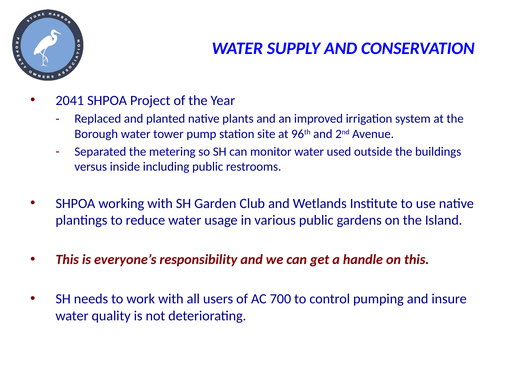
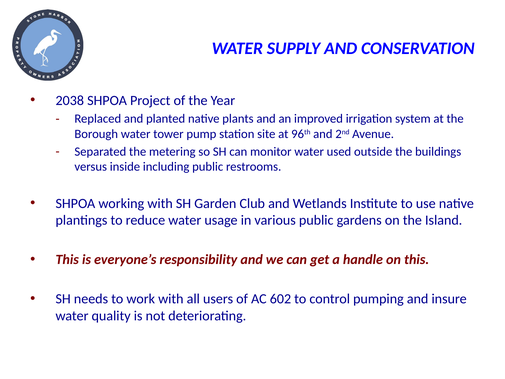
2041: 2041 -> 2038 (70, 100)
700: 700 -> 602 (280, 299)
